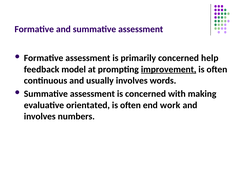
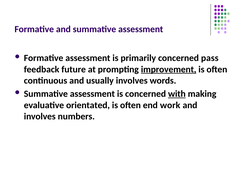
help: help -> pass (210, 58)
model: model -> future (74, 70)
with underline: none -> present (177, 94)
